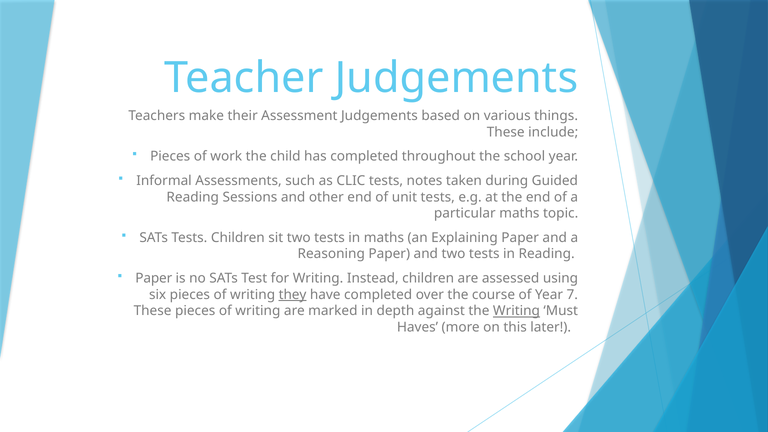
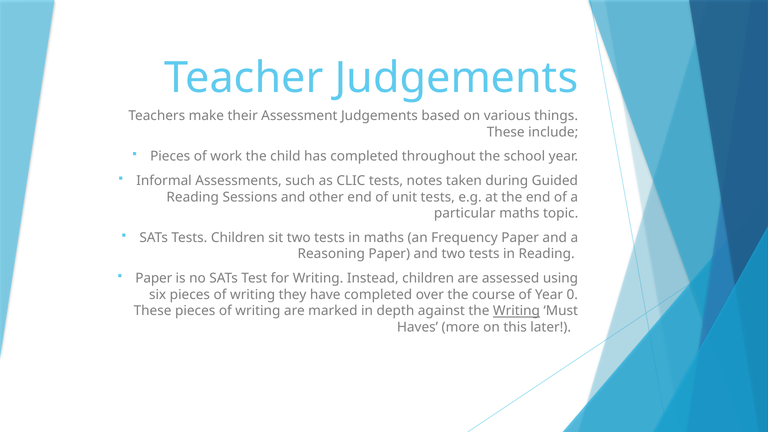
Explaining: Explaining -> Frequency (465, 238)
they underline: present -> none (293, 295)
7: 7 -> 0 (572, 295)
